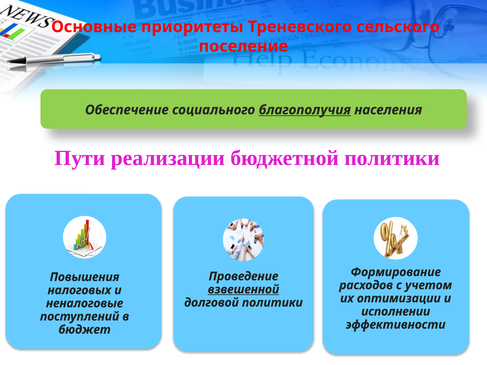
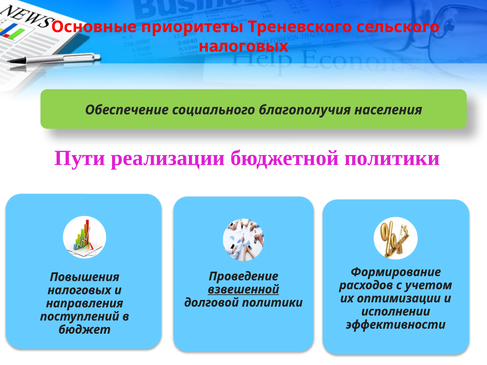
поселение: поселение -> налоговых (243, 46)
благополучия underline: present -> none (305, 110)
неналоговые: неналоговые -> направления (85, 304)
